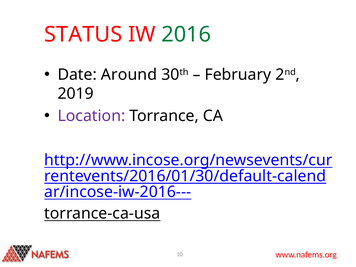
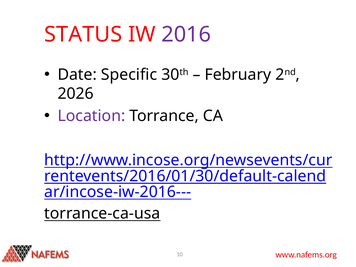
2016 colour: green -> purple (186, 34)
Around: Around -> Specific (129, 75)
2019: 2019 -> 2026 (76, 94)
